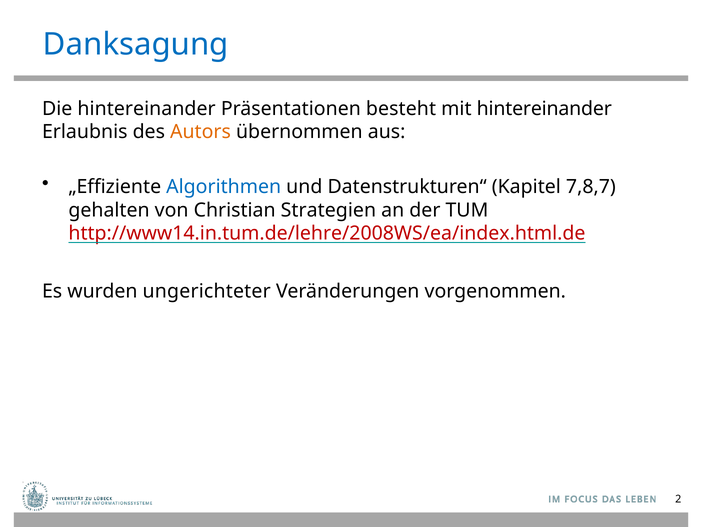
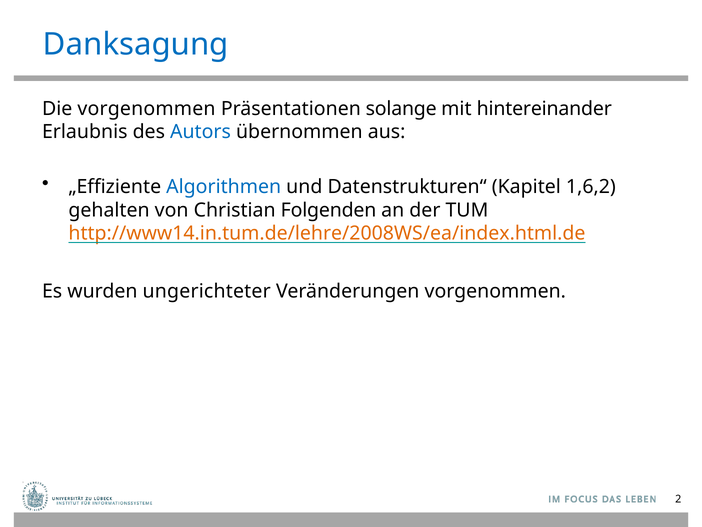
Die hintereinander: hintereinander -> vorgenommen (147, 108)
besteht: besteht -> solange (401, 108)
Autors colour: orange -> blue (200, 132)
7,8,7: 7,8,7 -> 1,6,2 (591, 187)
Strategien: Strategien -> Folgenden (329, 210)
http://www14.in.tum.de/lehre/2008WS/ea/index.html.de colour: red -> orange (327, 233)
